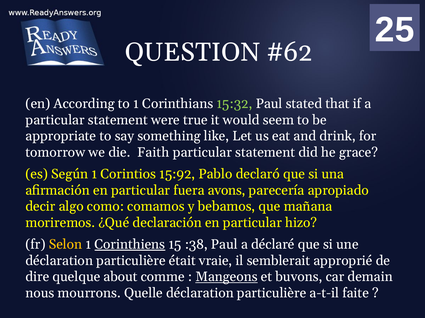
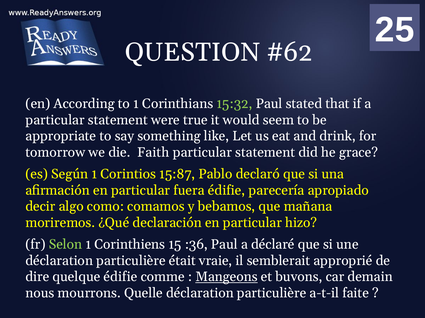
15:92: 15:92 -> 15:87 (177, 174)
fuera avons: avons -> édifie (227, 191)
Selon colour: yellow -> light green (66, 245)
Corinthiens underline: present -> none (130, 245)
:38: :38 -> :36 (196, 245)
quelque about: about -> édifie (120, 277)
